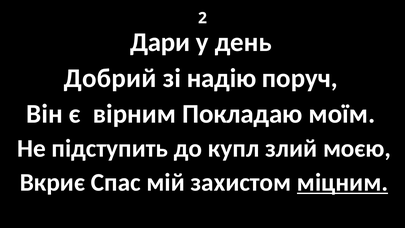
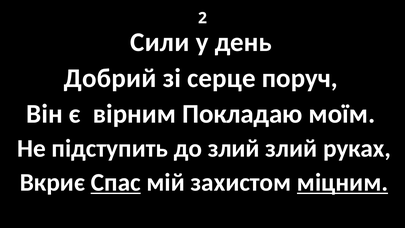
Дари: Дари -> Сили (160, 42)
надію: надію -> серце (221, 78)
до купл: купл -> злий (234, 148)
моєю: моєю -> руках (357, 148)
Спас underline: none -> present (116, 182)
